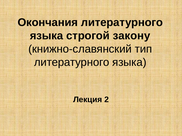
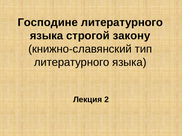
Окончания: Окончания -> Господине (48, 23)
